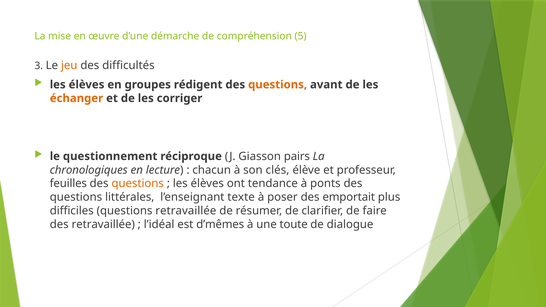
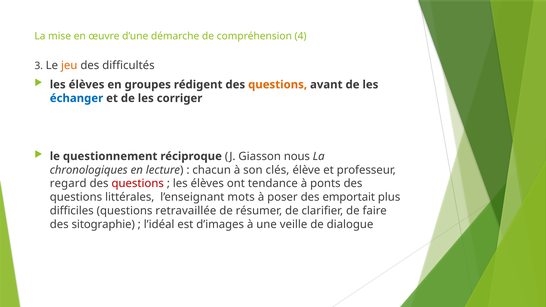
5: 5 -> 4 (301, 36)
échanger colour: orange -> blue (76, 98)
pairs: pairs -> nous (297, 156)
feuilles: feuilles -> regard (68, 184)
questions colour: orange -> red (138, 184)
texte: texte -> mots (241, 197)
des retravaillée: retravaillée -> sitographie (103, 225)
d’mêmes: d’mêmes -> d’images (220, 225)
toute: toute -> veille (294, 225)
